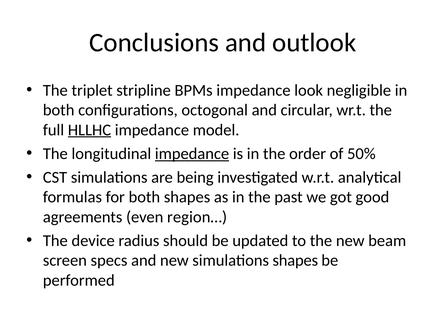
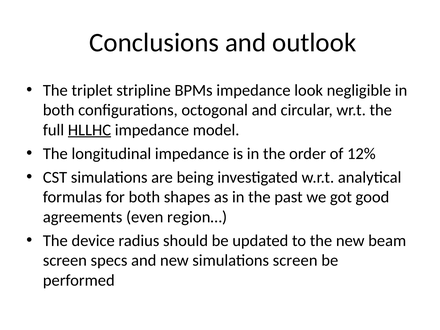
impedance underline: present -> none (192, 154)
50%: 50% -> 12% (361, 154)
simulations shapes: shapes -> screen (295, 261)
